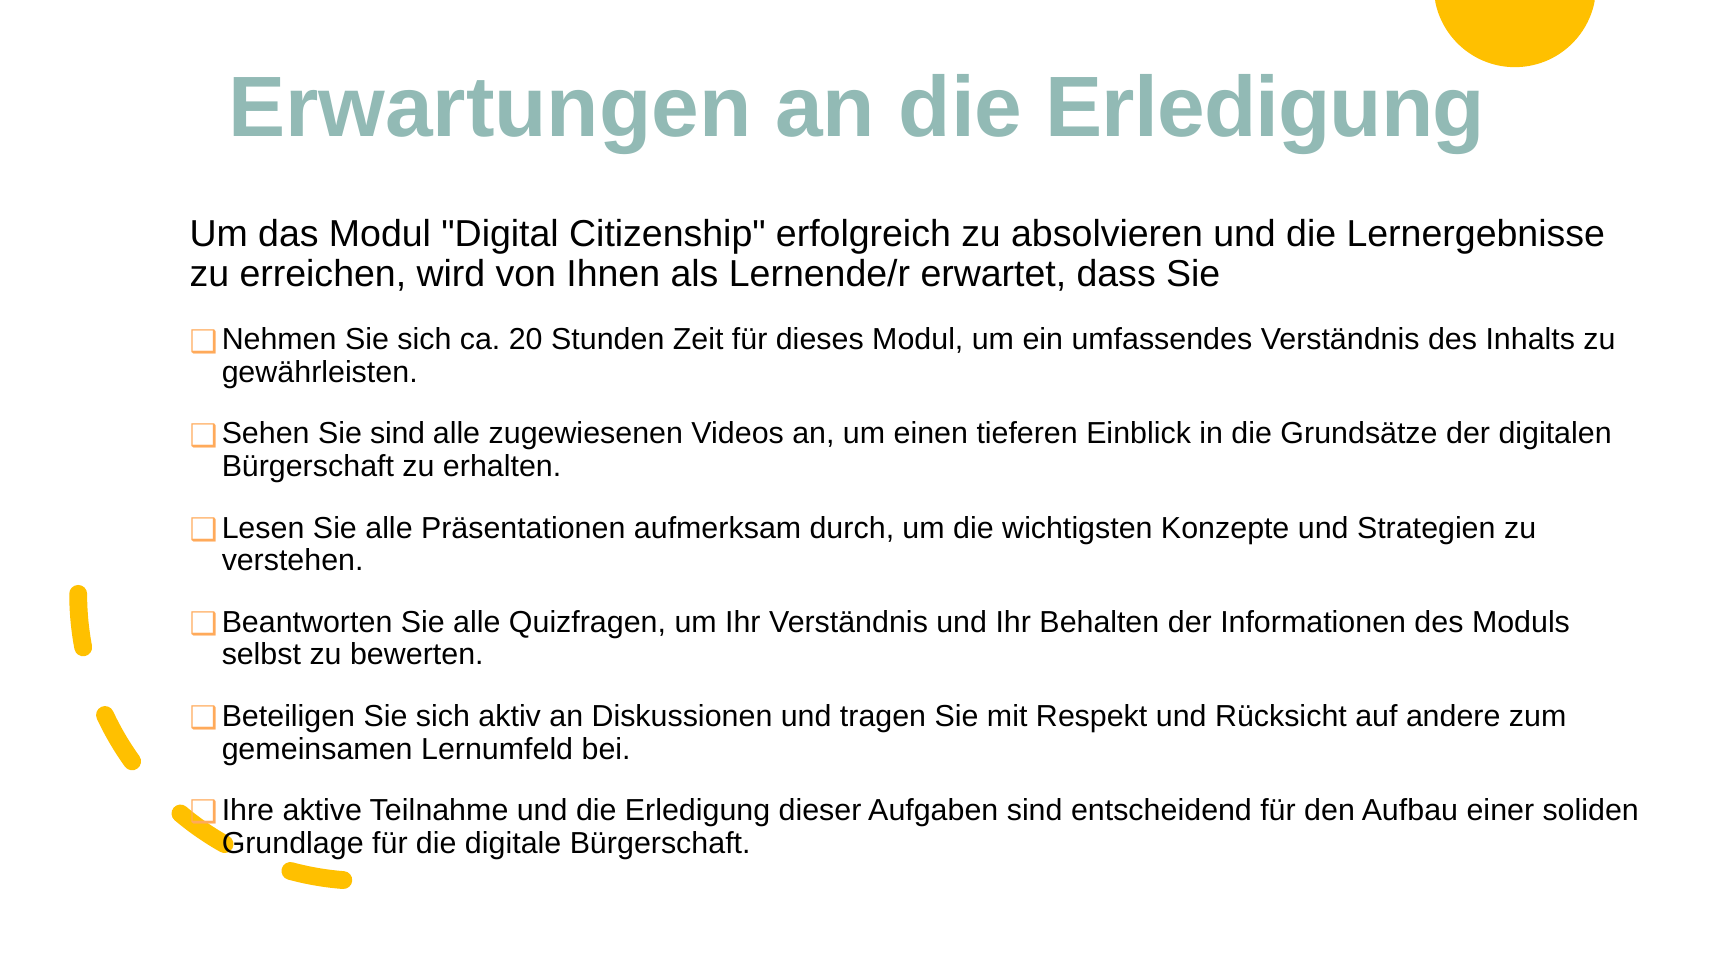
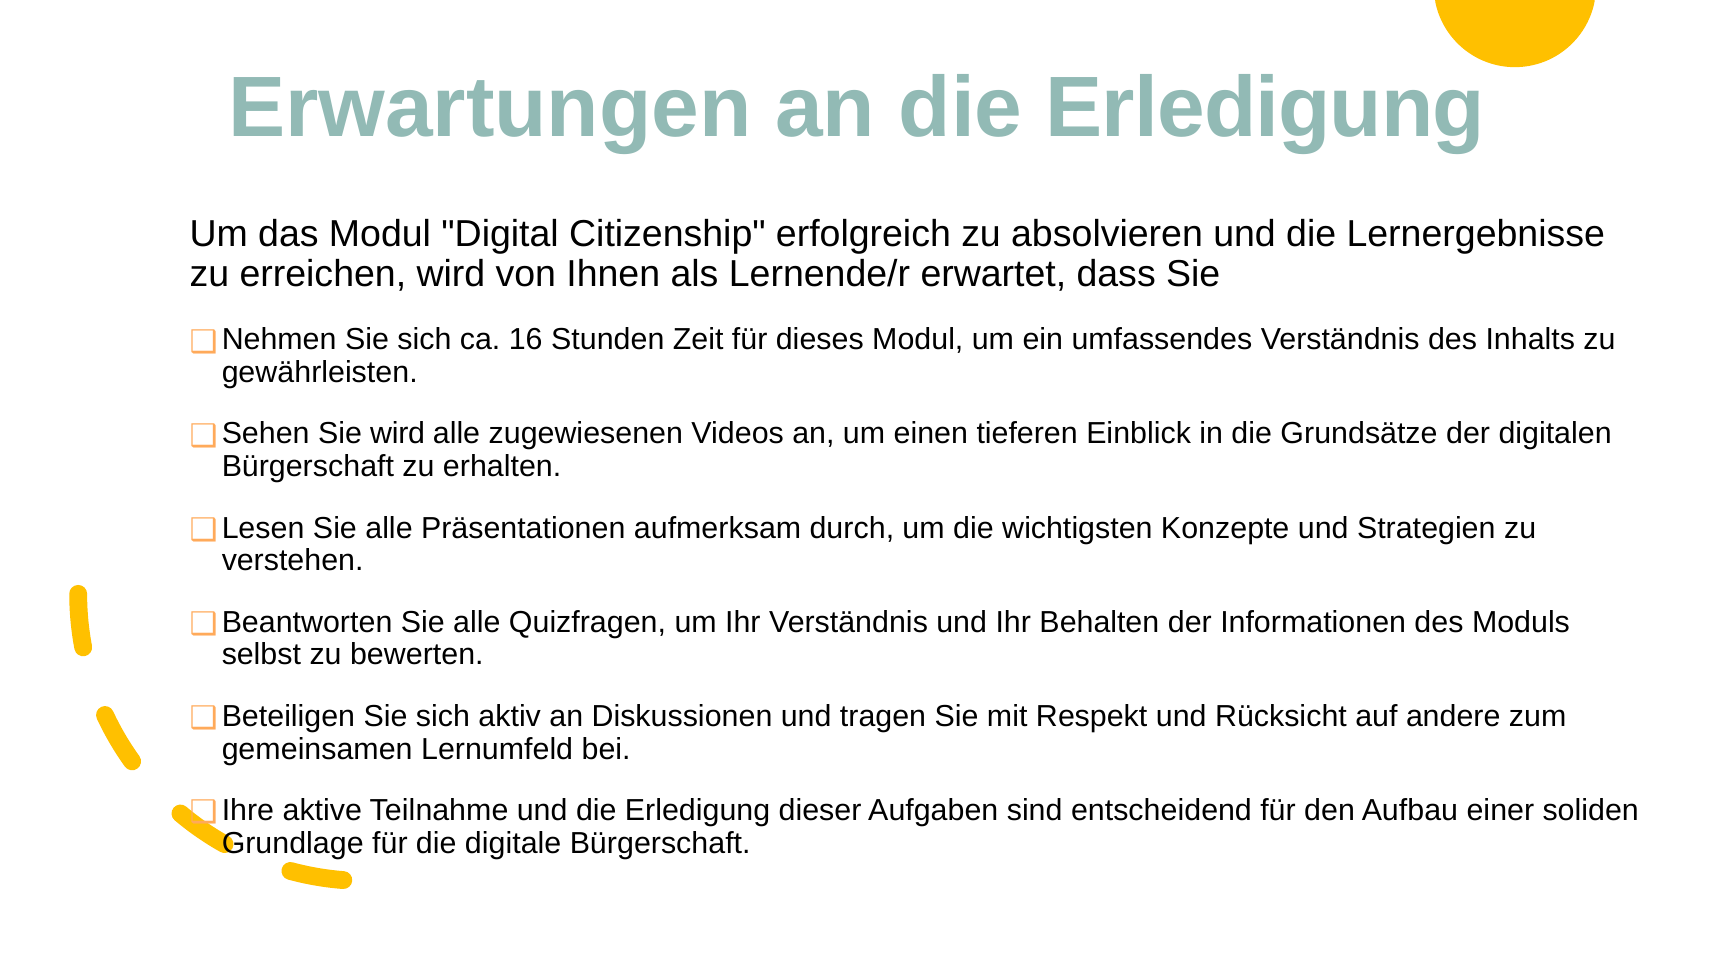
20: 20 -> 16 (526, 340)
Sie sind: sind -> wird (398, 434)
